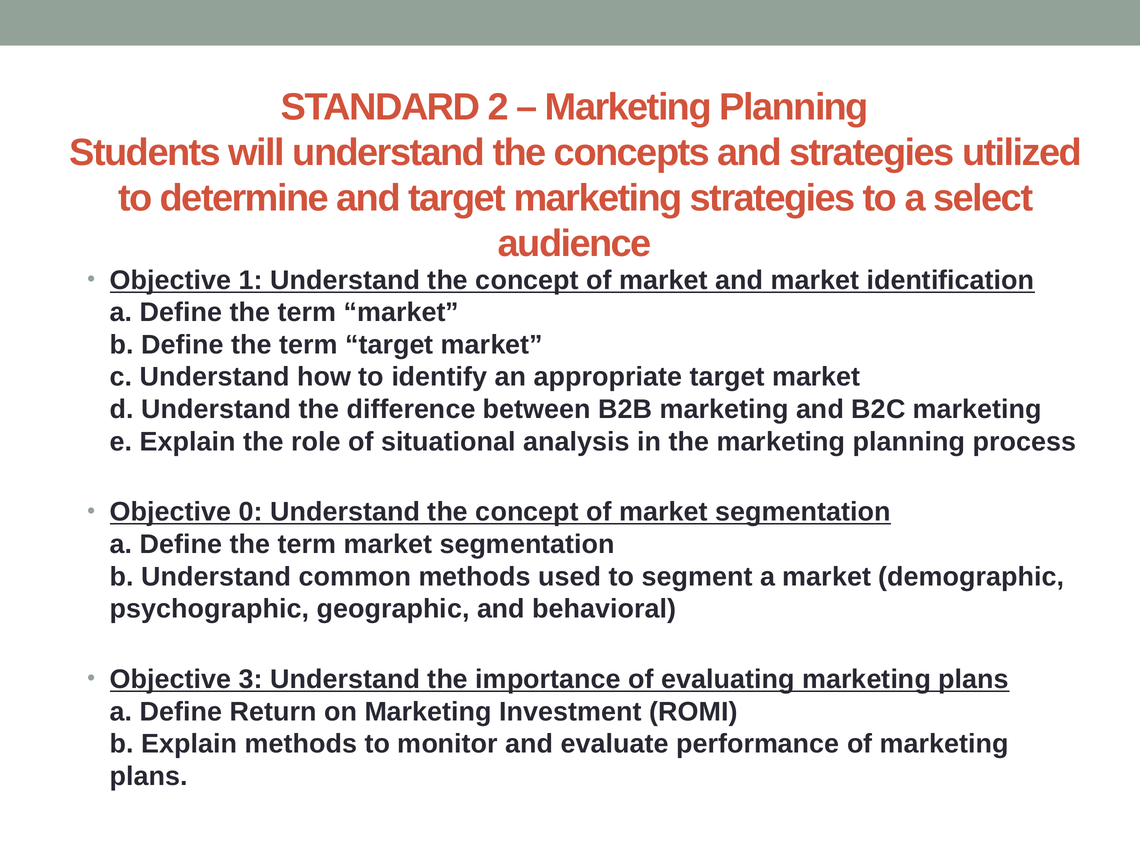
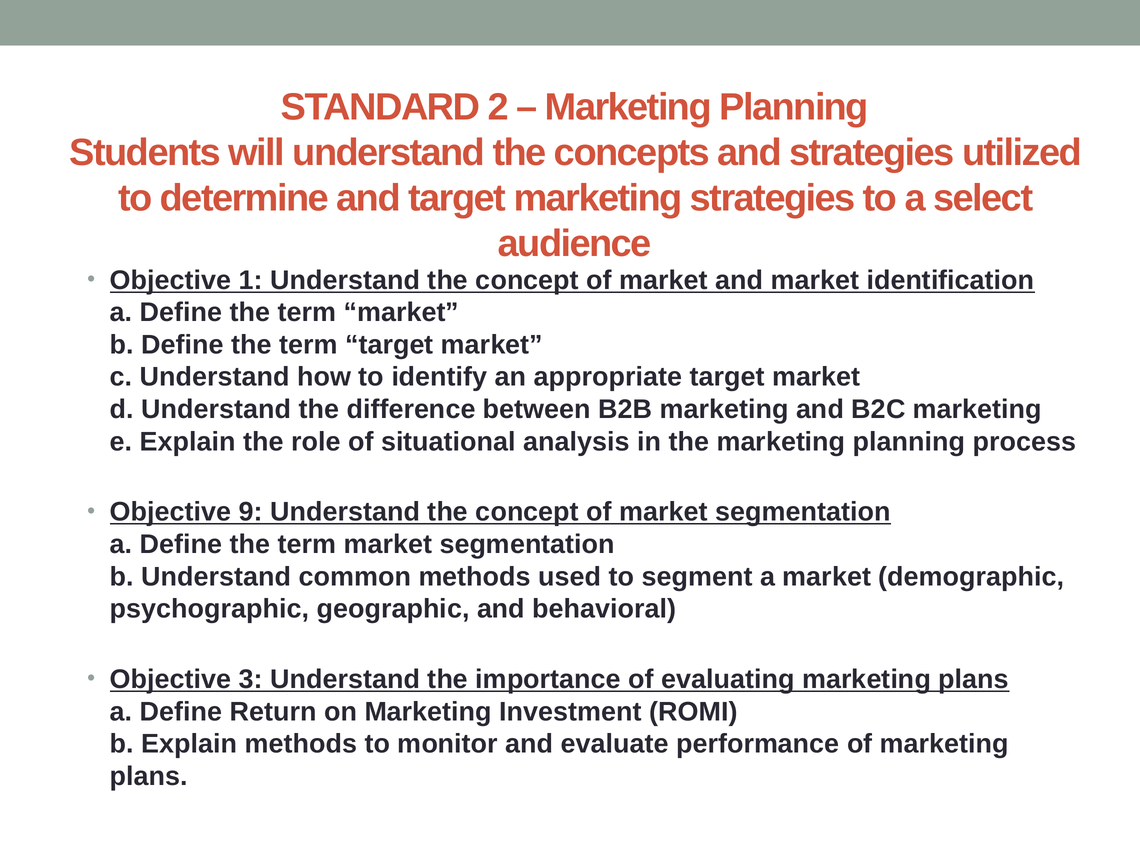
0: 0 -> 9 (251, 512)
